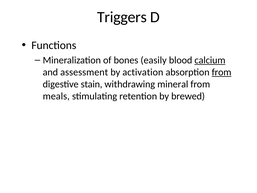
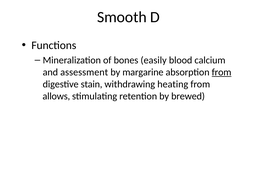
Triggers: Triggers -> Smooth (122, 17)
calcium underline: present -> none (210, 60)
activation: activation -> margarine (143, 72)
mineral: mineral -> heating (173, 84)
meals: meals -> allows (56, 96)
